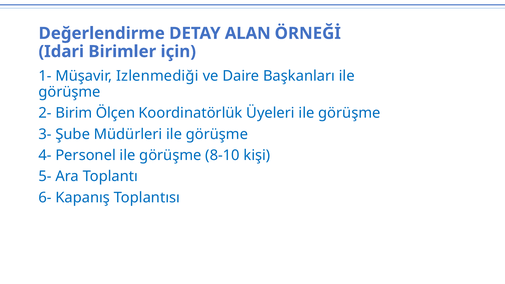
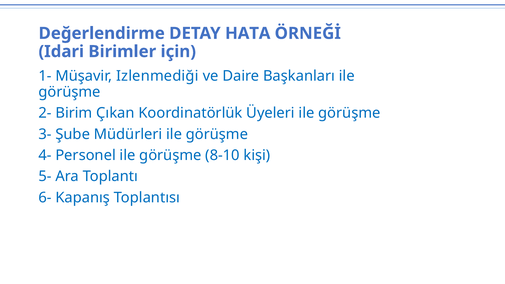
ALAN: ALAN -> HATA (248, 33)
Ölçen: Ölçen -> Çıkan (115, 113)
